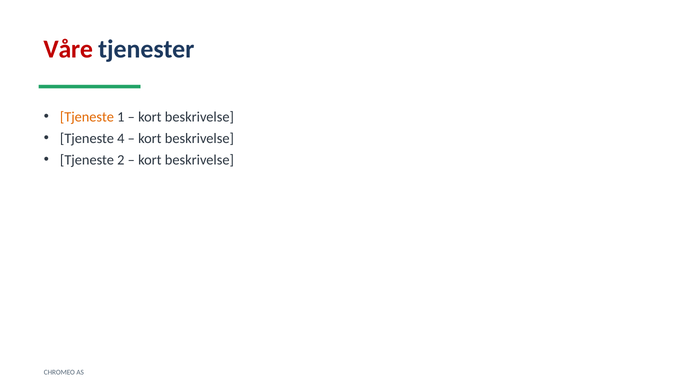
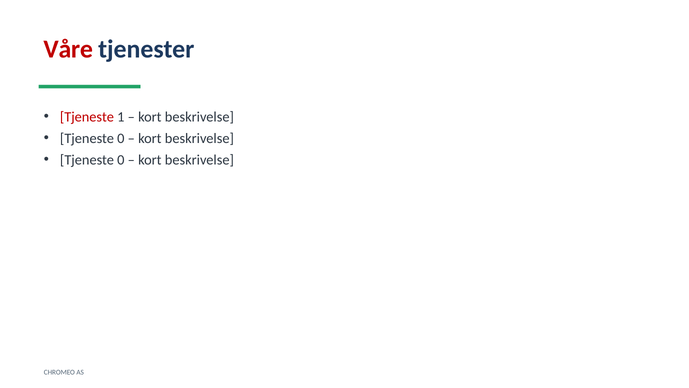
Tjeneste colour: orange -> red (87, 117)
4: 4 -> 0 (121, 138)
2: 2 -> 0 (121, 160)
